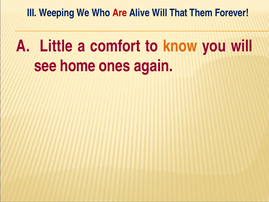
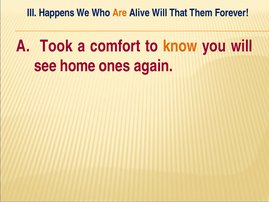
Weeping: Weeping -> Happens (57, 13)
Are colour: red -> orange (120, 13)
Little: Little -> Took (56, 46)
